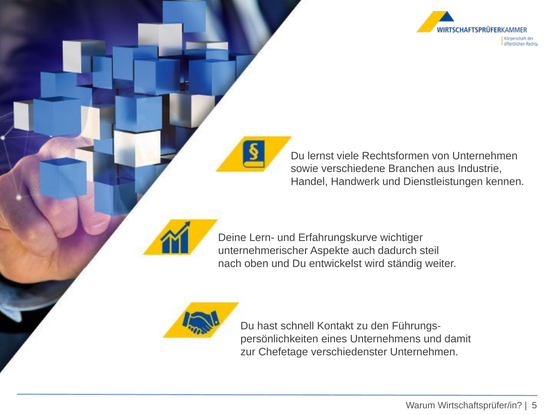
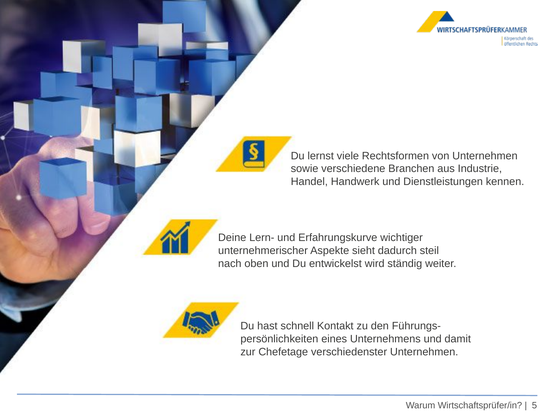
auch: auch -> sieht (364, 250)
